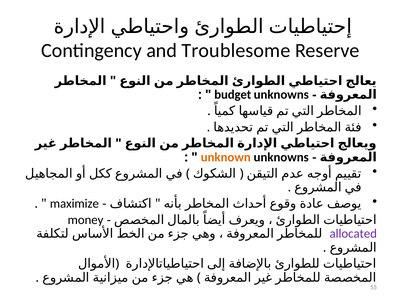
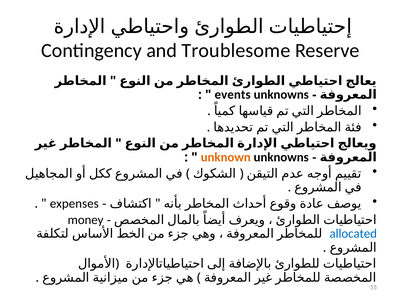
budget: budget -> events (233, 95)
maximize: maximize -> expenses (74, 203)
allocated colour: purple -> blue (353, 233)
